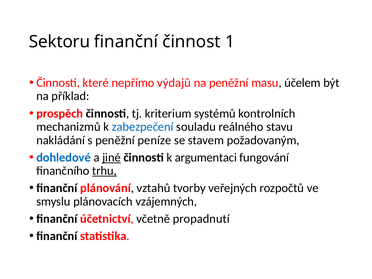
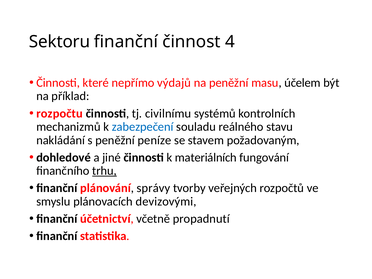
1: 1 -> 4 (230, 42)
prospěch: prospěch -> rozpočtu (60, 113)
kriterium: kriterium -> civilnímu (168, 113)
dohledové colour: blue -> black (64, 157)
jiné underline: present -> none (112, 157)
argumentaci: argumentaci -> materiálních (206, 157)
vztahů: vztahů -> správy (153, 188)
vzájemných: vzájemných -> devizovými (166, 201)
